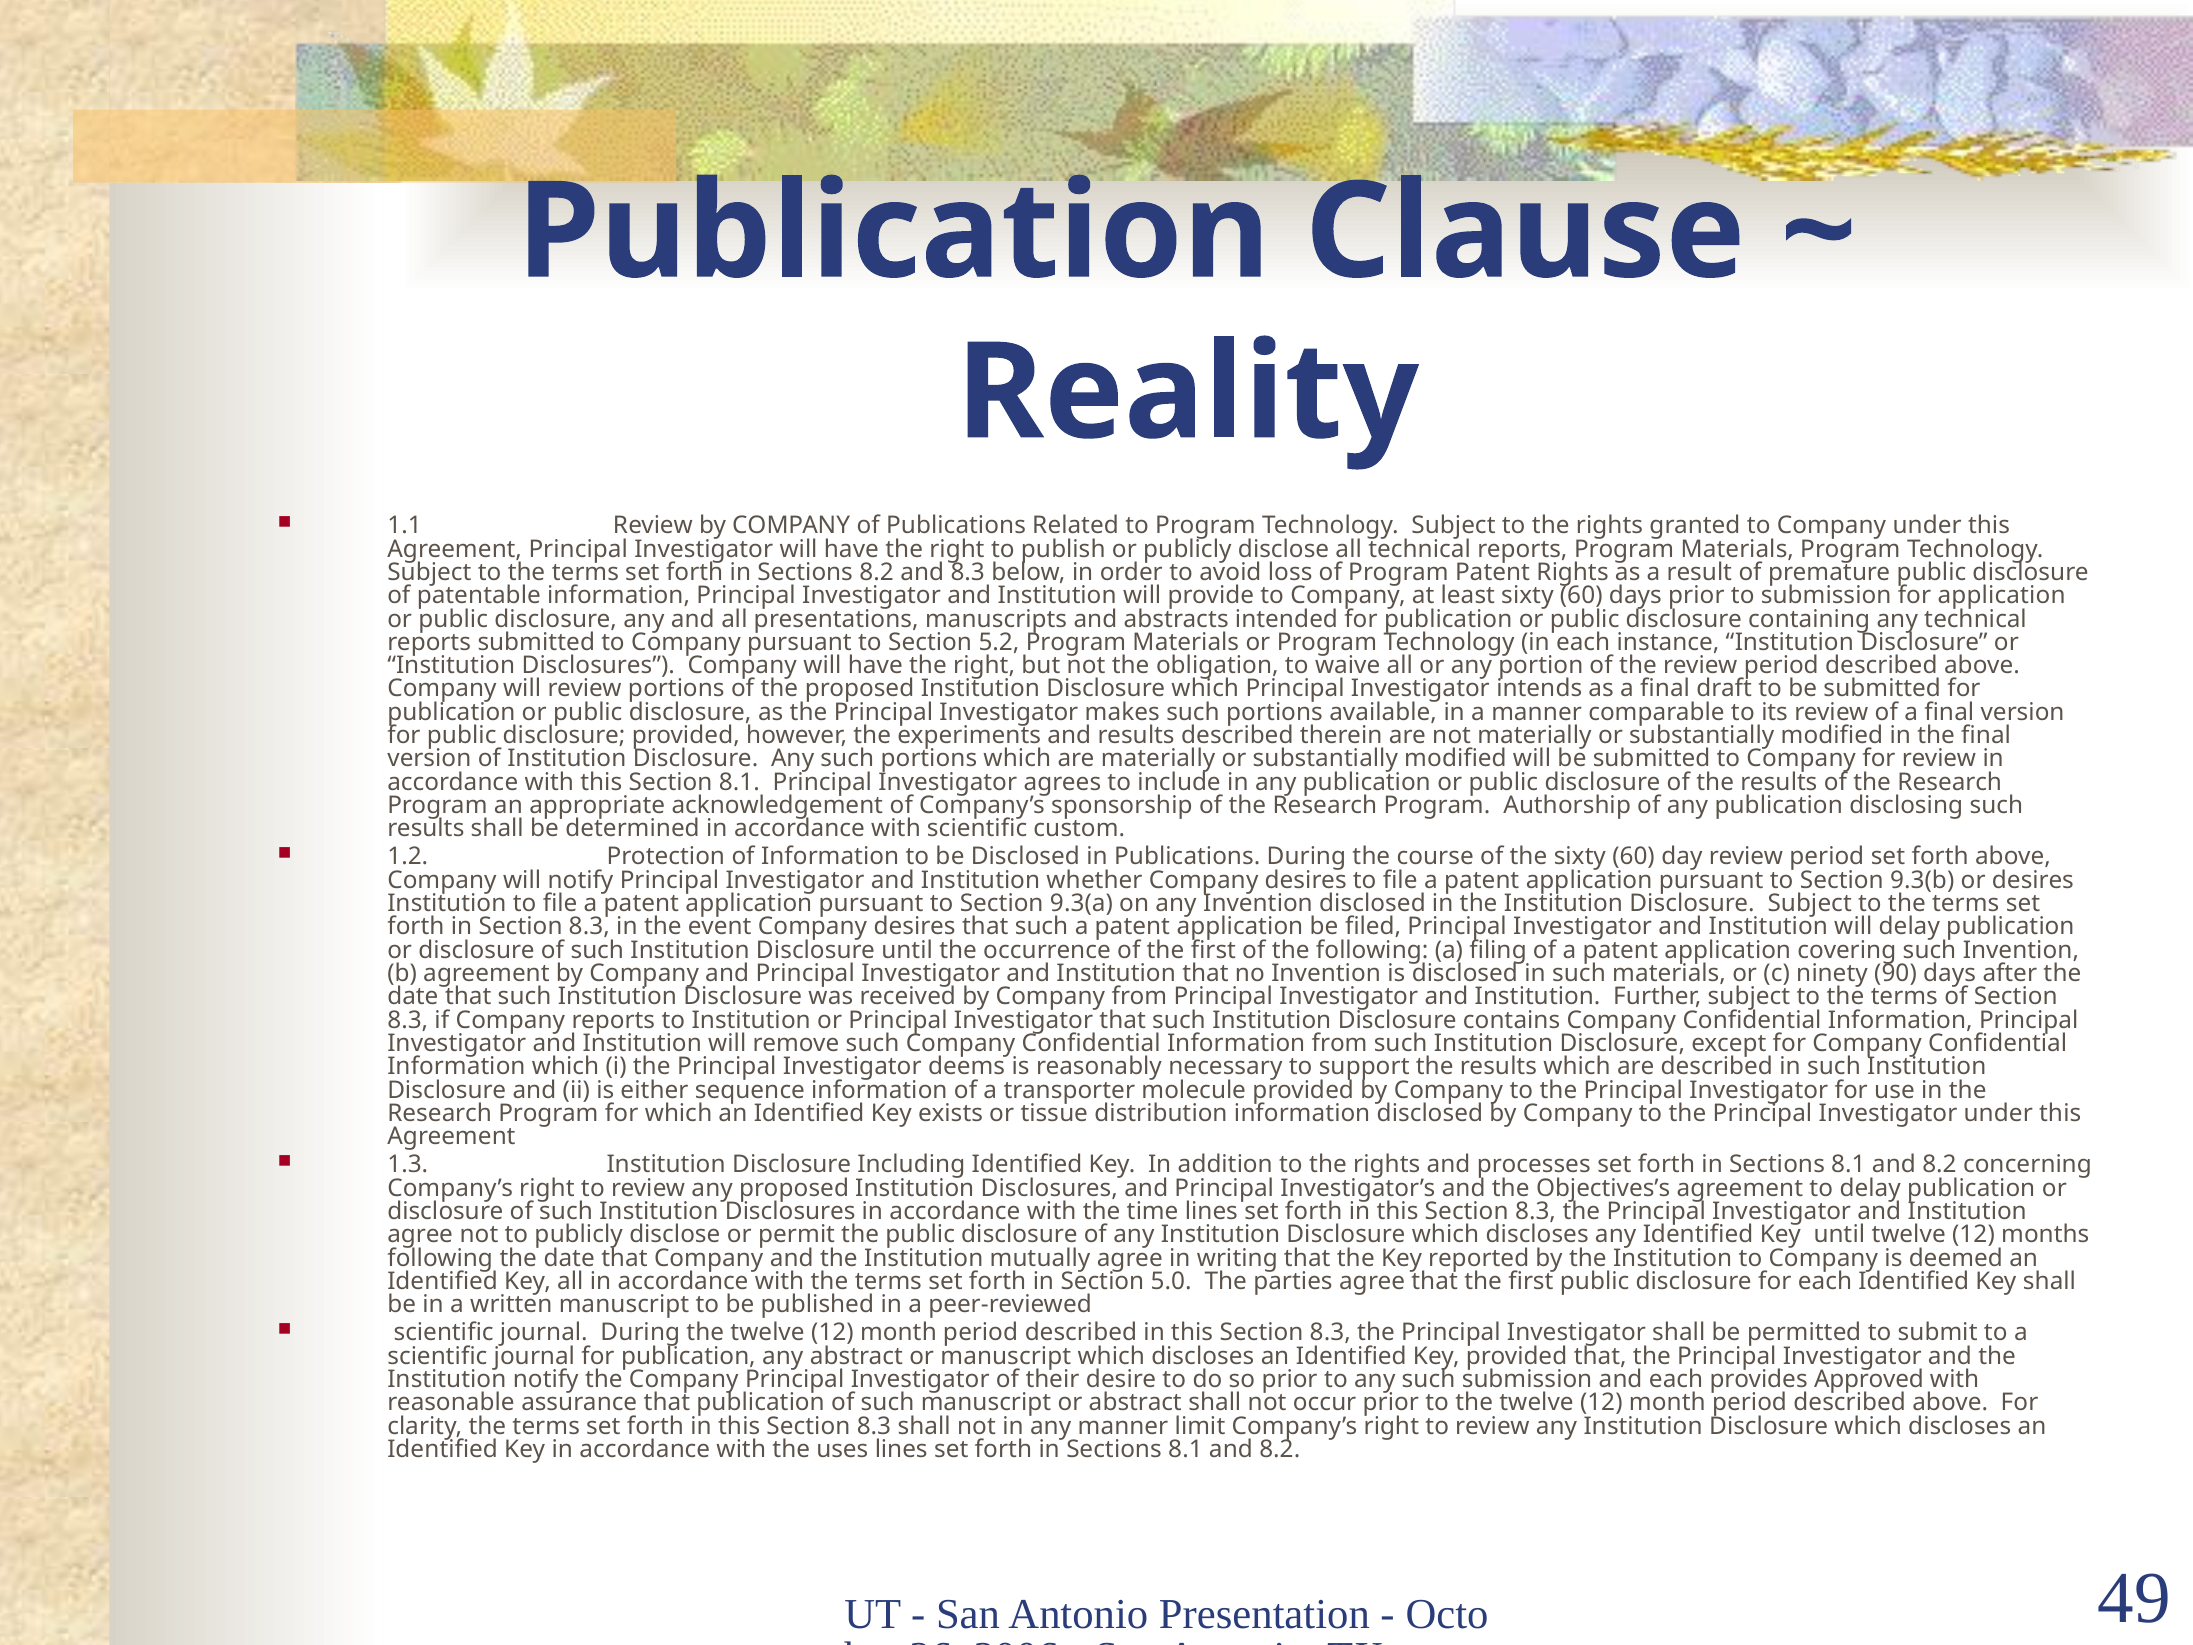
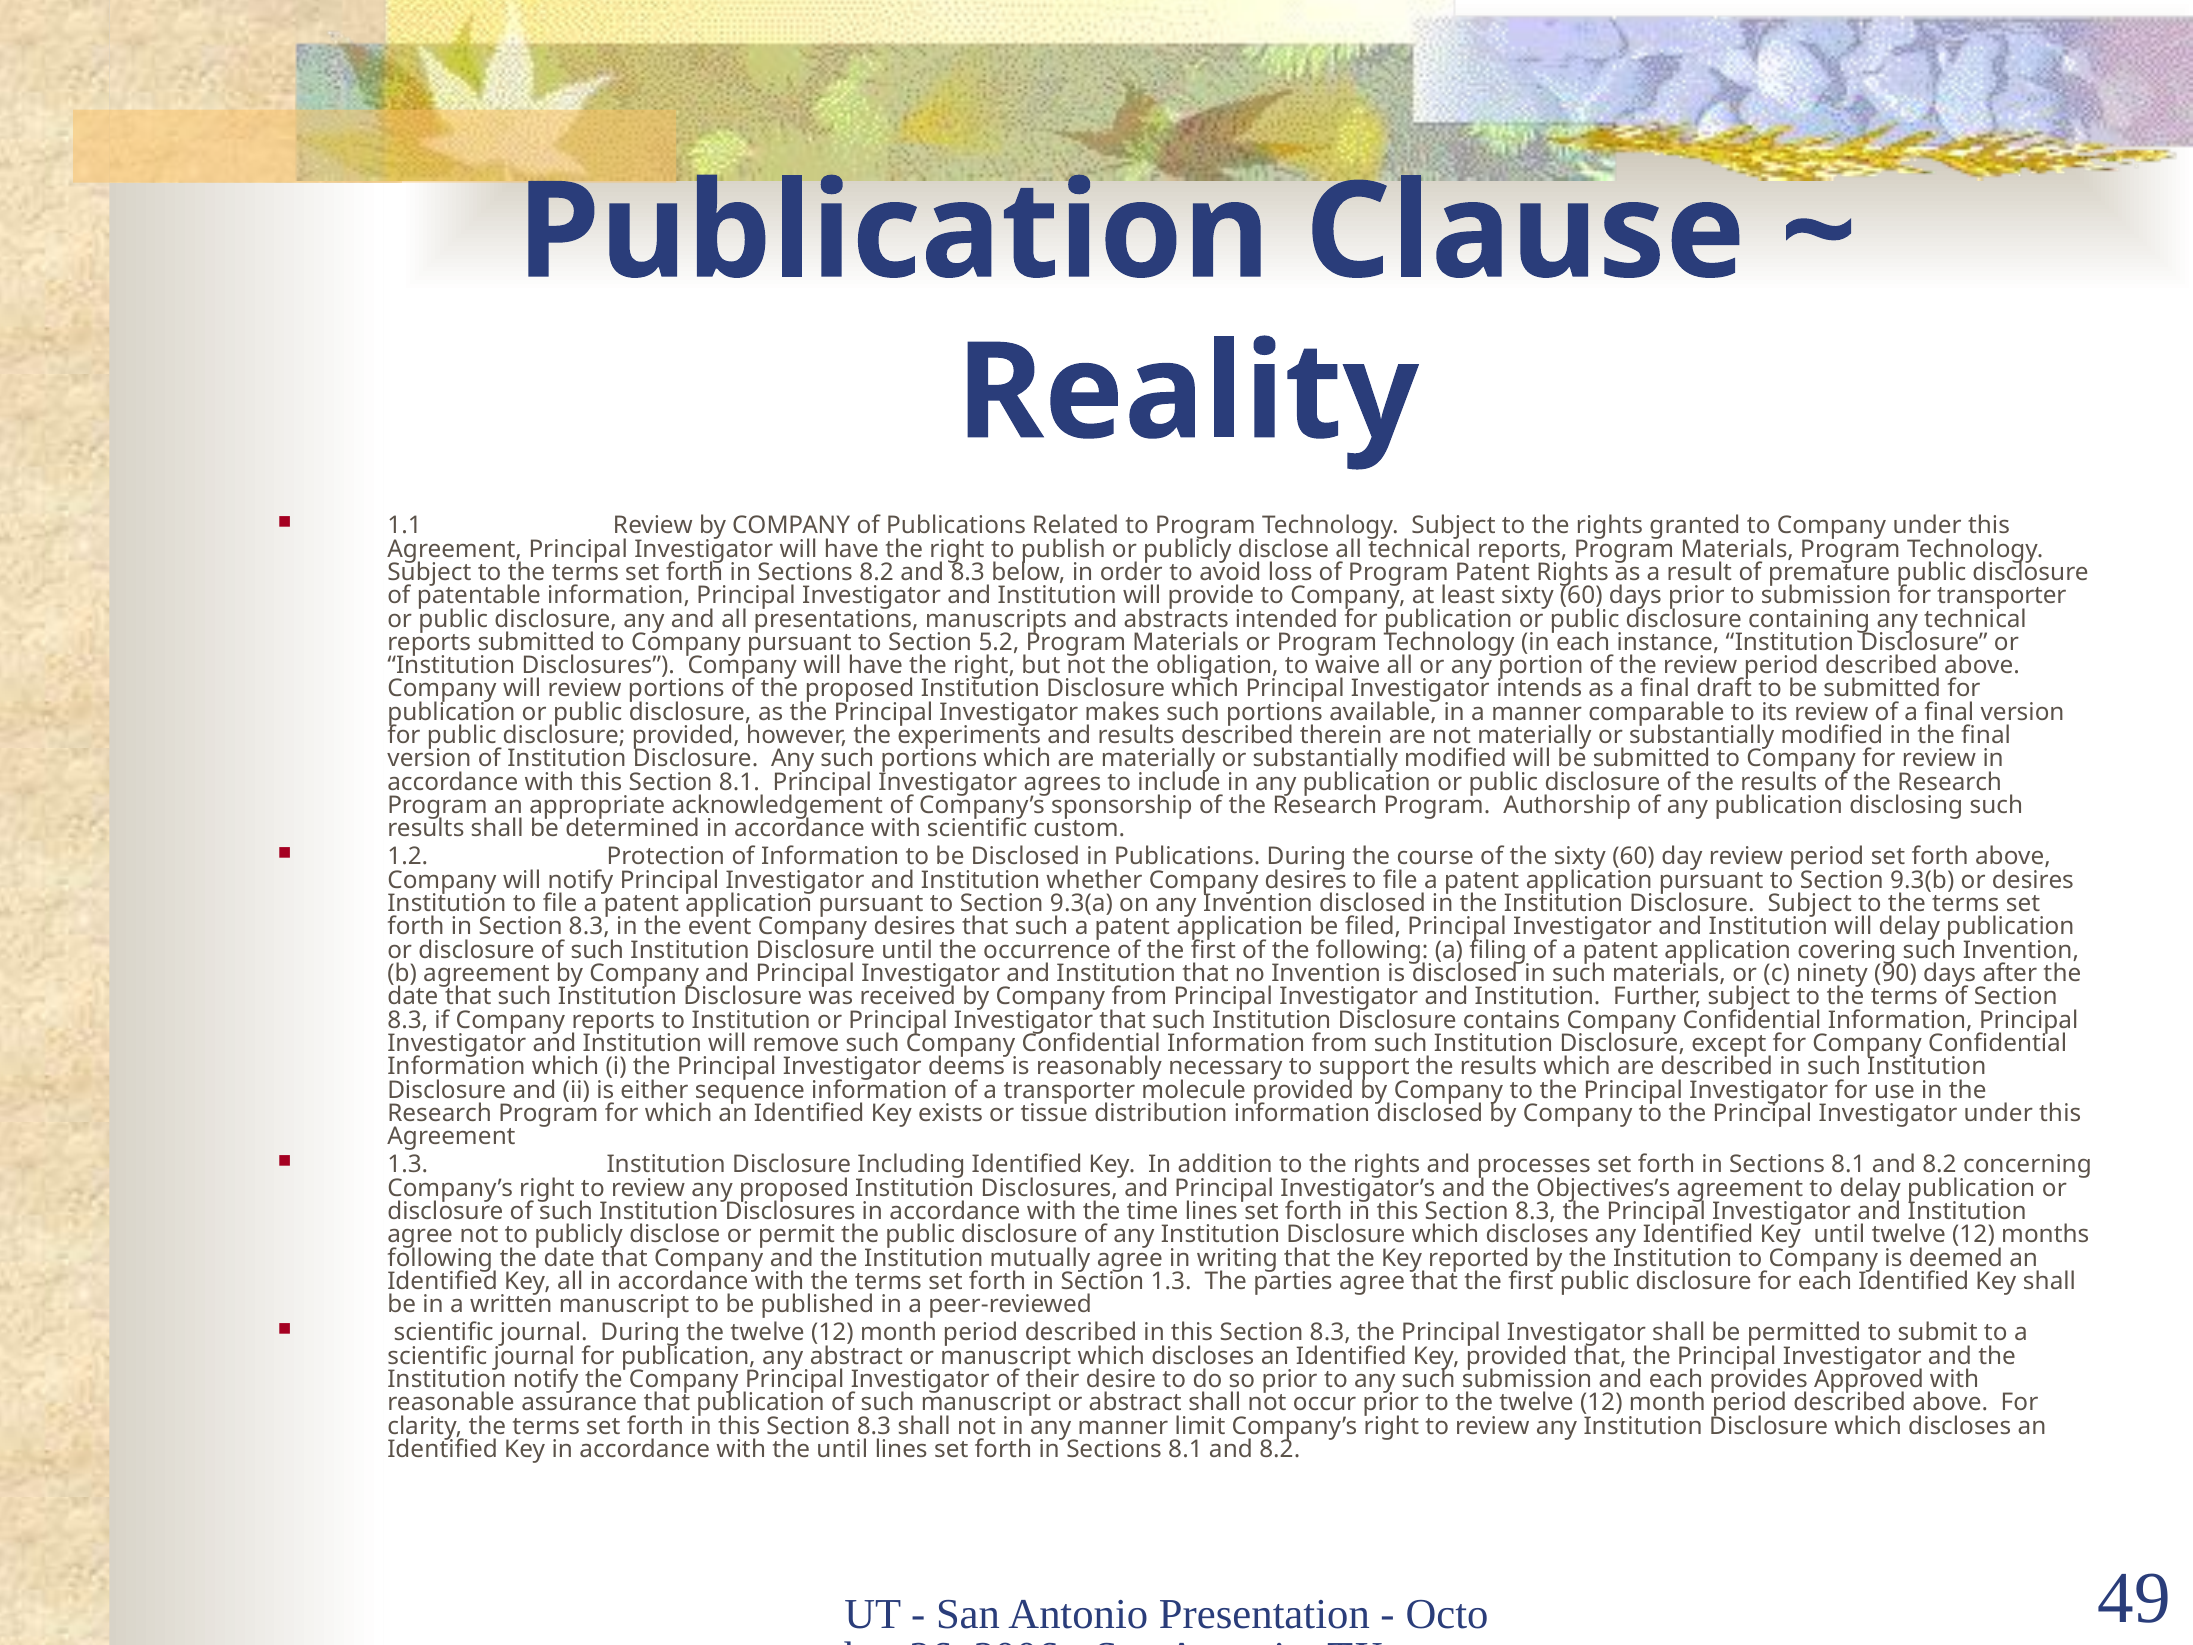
for application: application -> transporter (2002, 596)
Section 5.0: 5.0 -> 1.3 (1171, 1281)
the uses: uses -> until (842, 1449)
